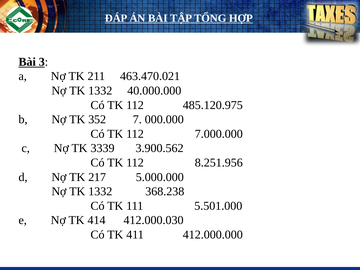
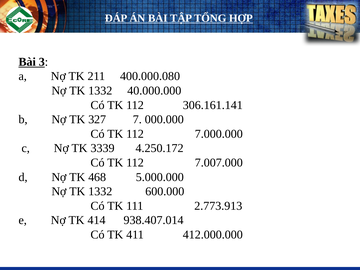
463.470.021: 463.470.021 -> 400.000.080 (150, 76)
485.120.975: 485.120.975 -> 306.161.141 (213, 105)
352: 352 -> 327 (97, 119)
3.900.562: 3.900.562 -> 4.250.172 (160, 148)
8.251.956: 8.251.956 -> 7.007.000 (219, 163)
217: 217 -> 468 (97, 177)
368.238: 368.238 -> 600.000 (165, 191)
5.501.000: 5.501.000 -> 2.773.913 (218, 206)
412.000.030: 412.000.030 -> 938.407.014 (154, 220)
